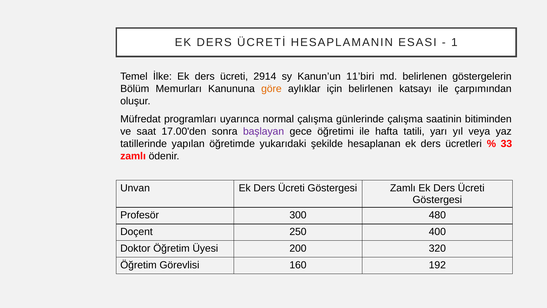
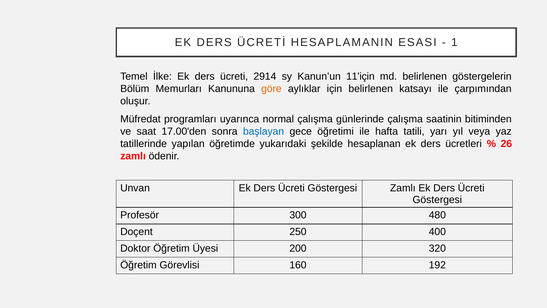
11’biri: 11’biri -> 11’için (360, 76)
başlayan colour: purple -> blue (264, 131)
33: 33 -> 26 (506, 144)
